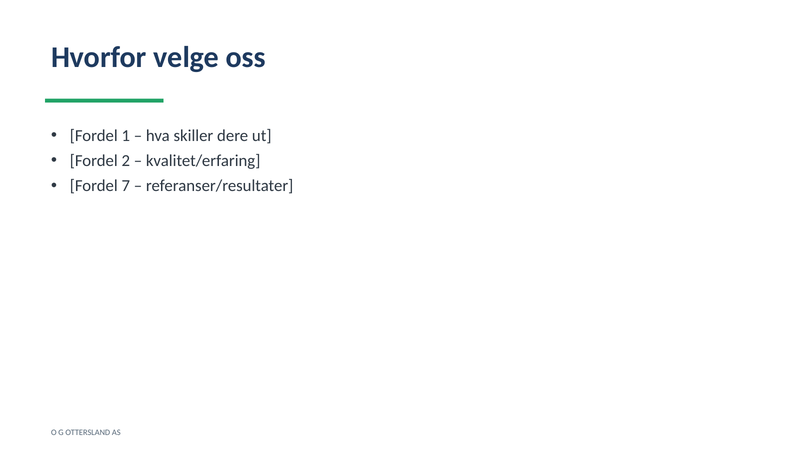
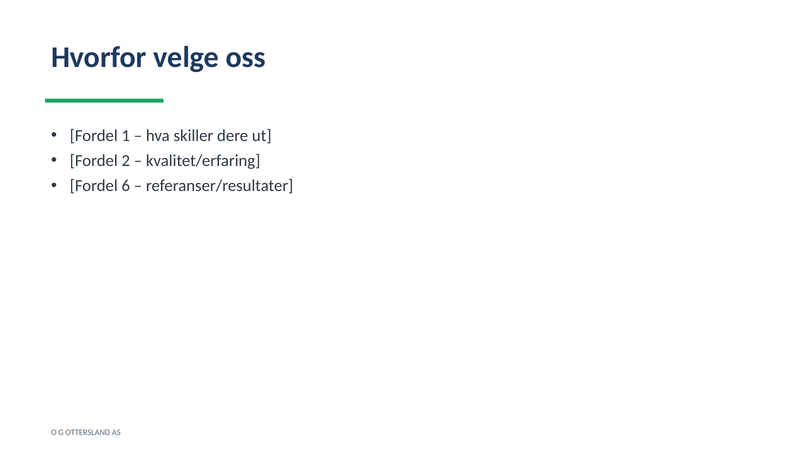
7: 7 -> 6 (126, 186)
